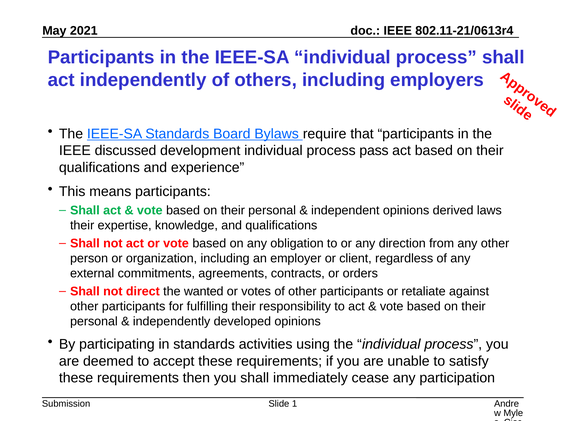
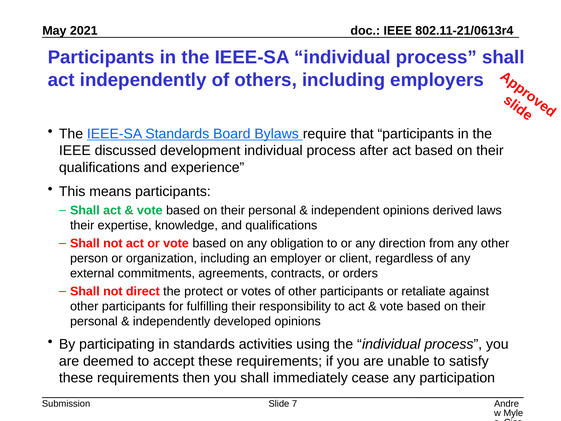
pass: pass -> after (374, 151)
wanted: wanted -> protect (204, 291)
1: 1 -> 7 (295, 404)
